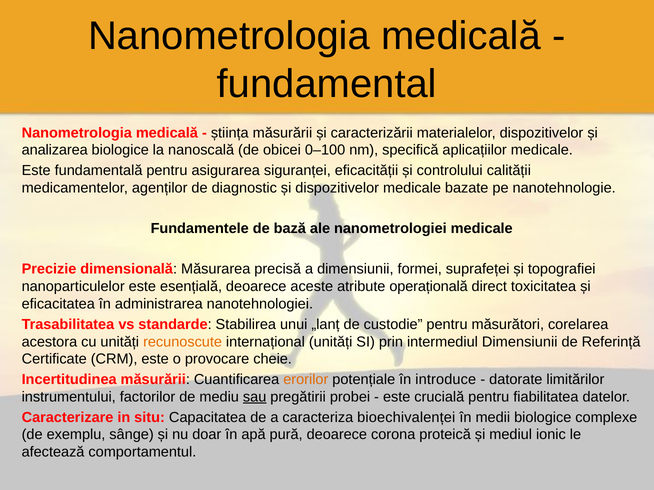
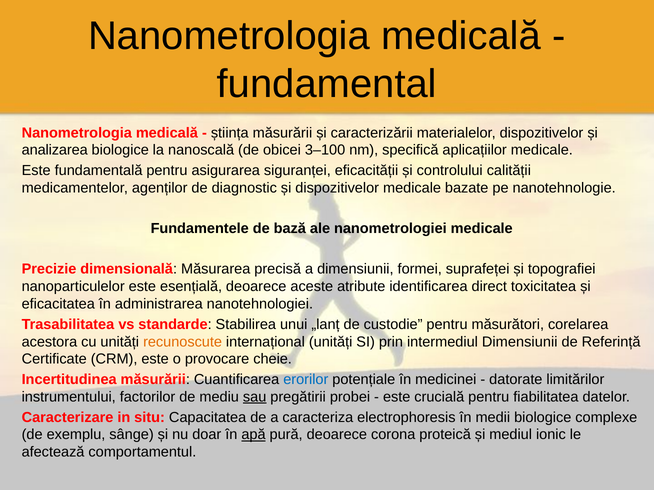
0–100: 0–100 -> 3–100 (325, 150)
operațională: operațională -> identificarea (428, 287)
erorilor colour: orange -> blue (306, 380)
introduce: introduce -> medicinei (446, 380)
bioechivalenței: bioechivalenței -> electrophoresis (406, 418)
apă underline: none -> present (254, 435)
